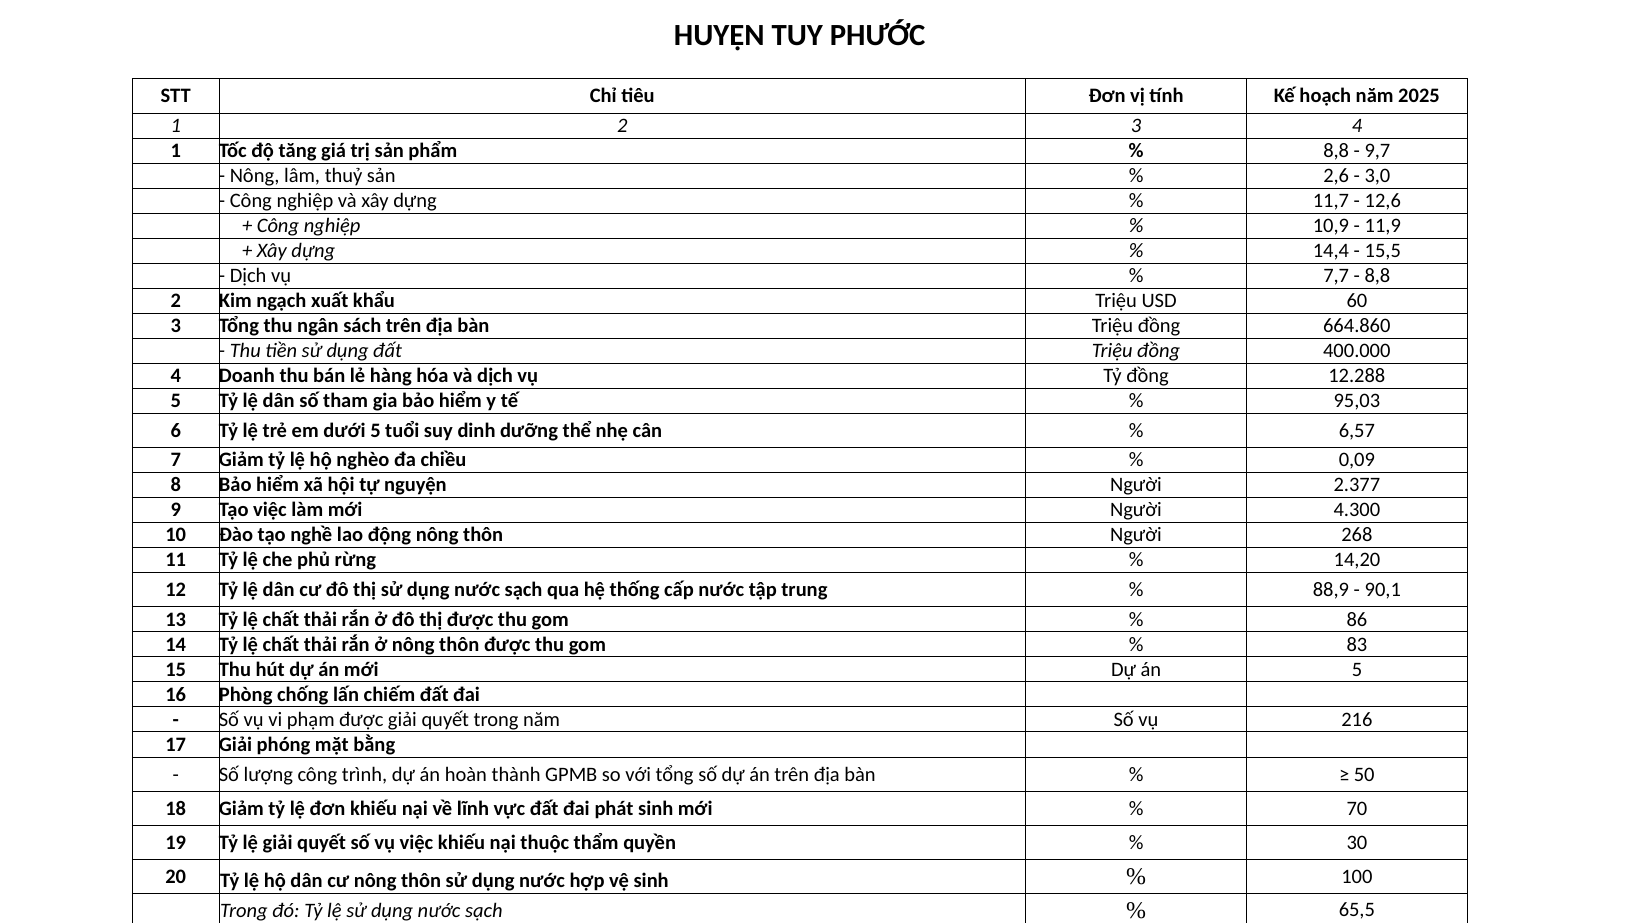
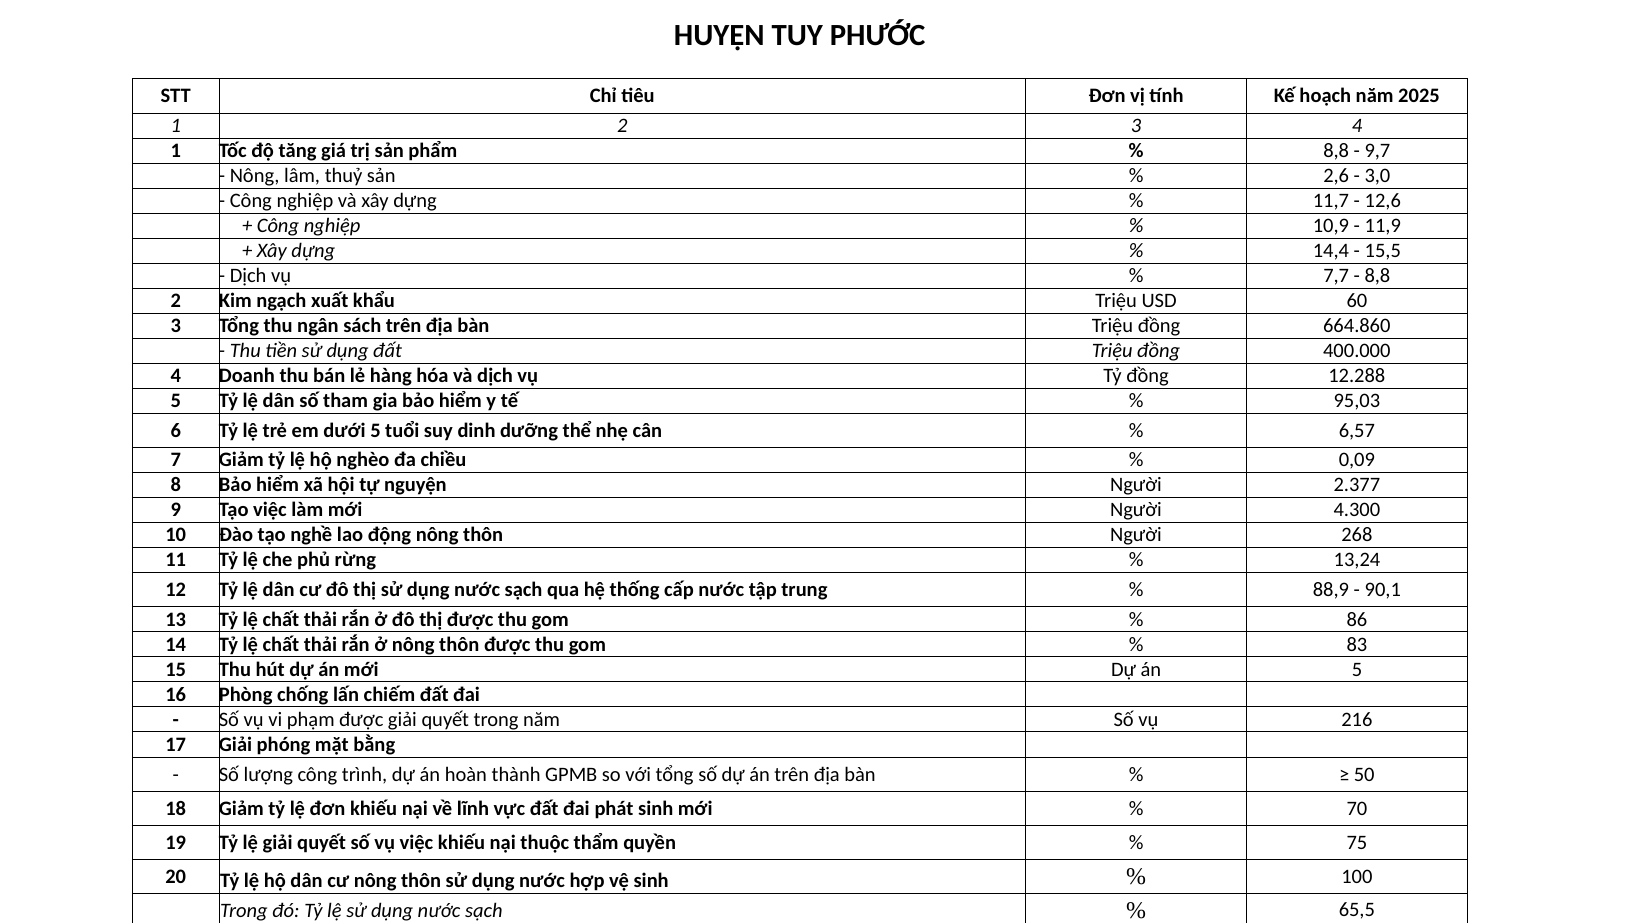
14,20: 14,20 -> 13,24 (1357, 560)
30: 30 -> 75 (1357, 843)
